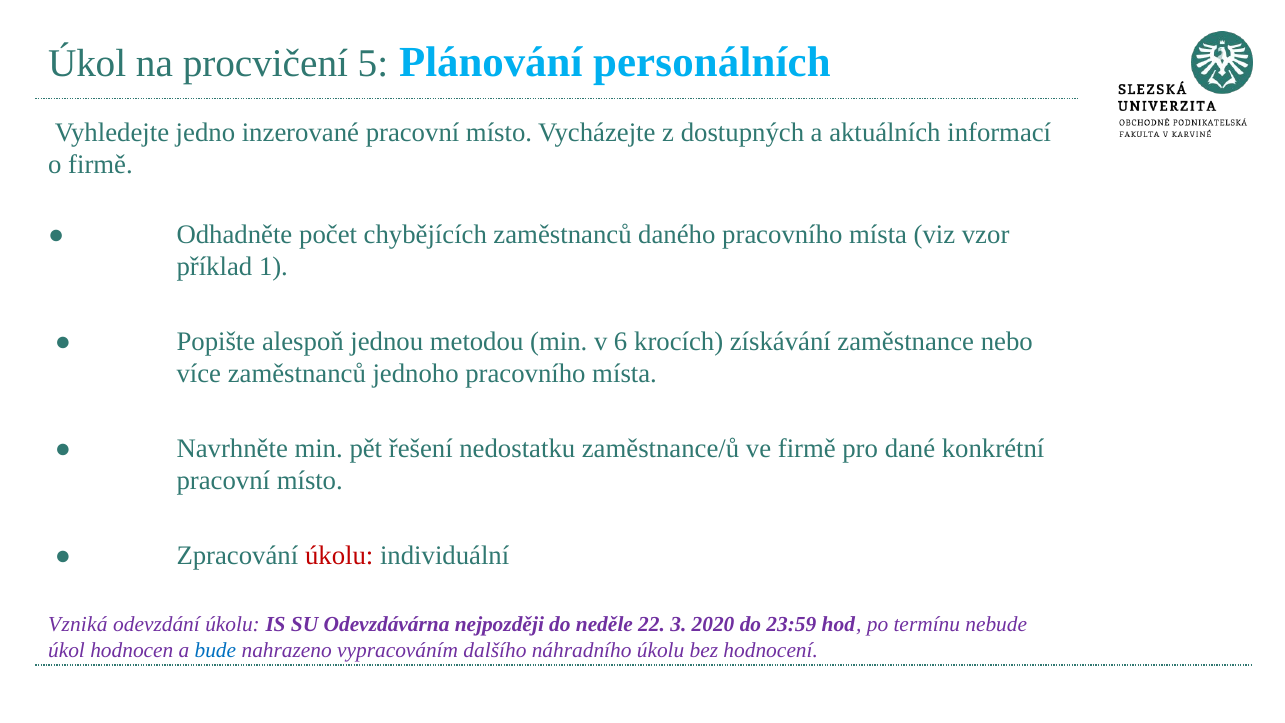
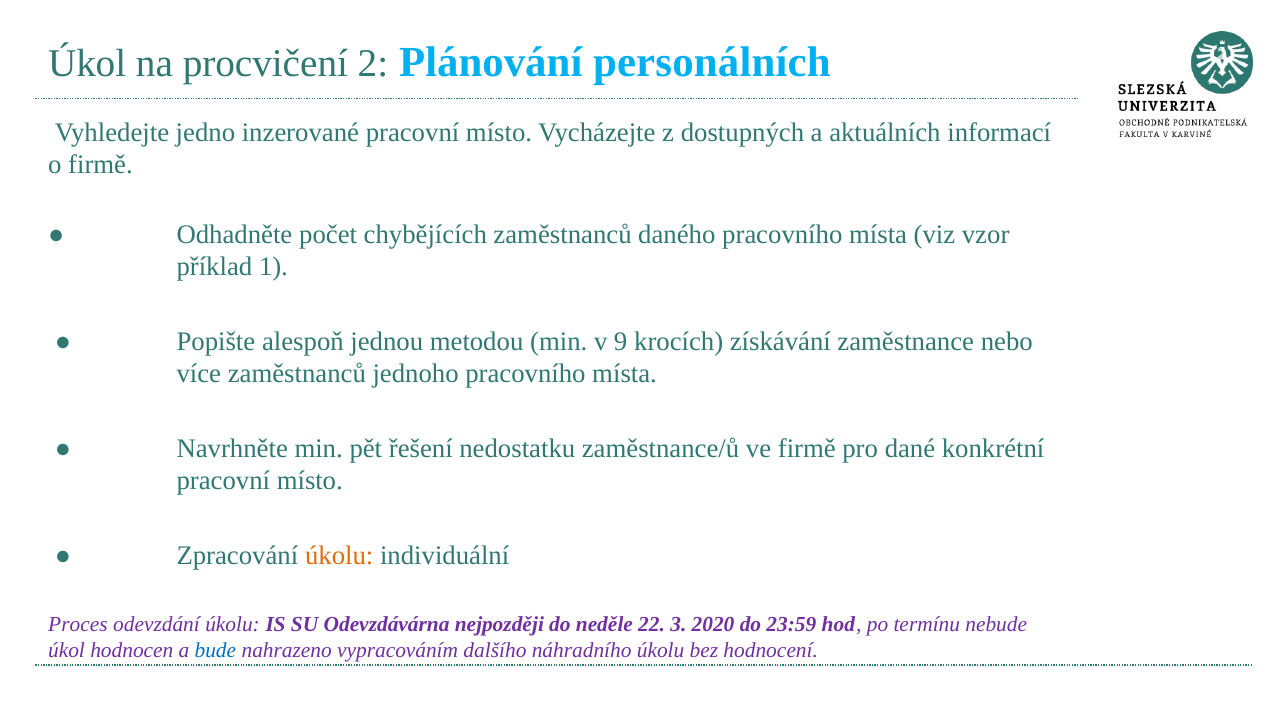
5: 5 -> 2 (373, 64)
6: 6 -> 9 (621, 342)
úkolu colour: red -> orange (339, 556)
Vzniká: Vzniká -> Proces (78, 624)
